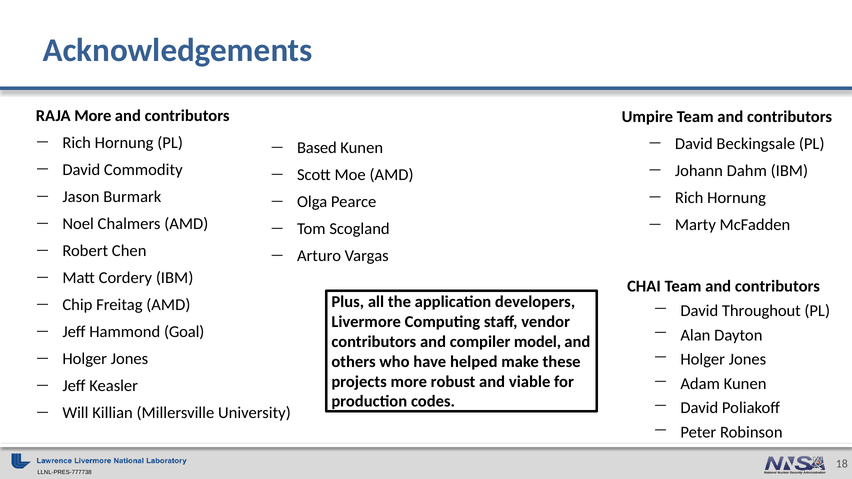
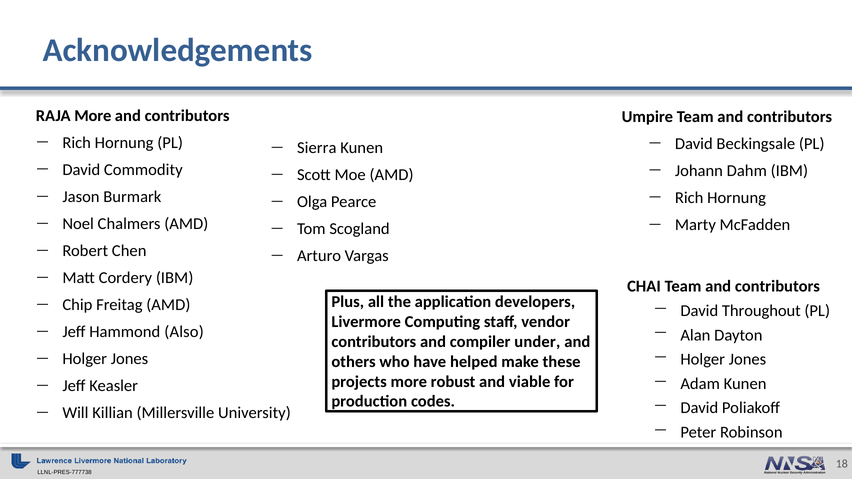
Based: Based -> Sierra (317, 148)
Goal: Goal -> Also (184, 332)
model: model -> under (537, 342)
